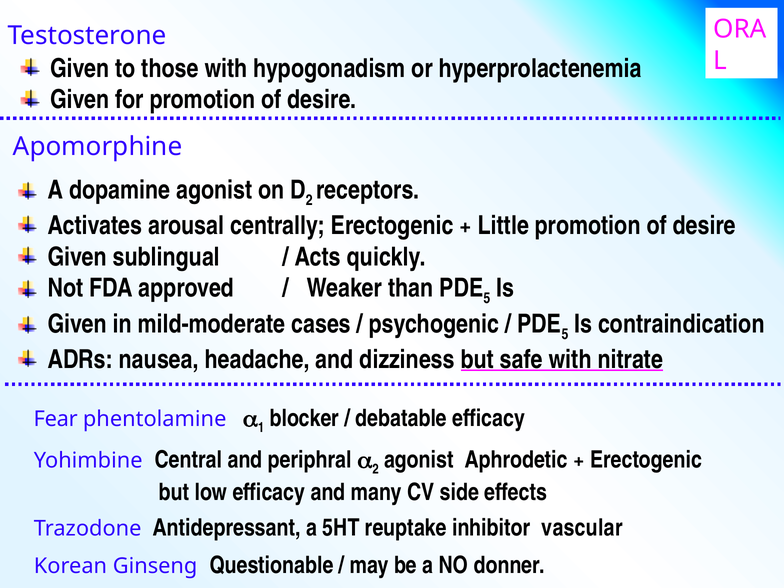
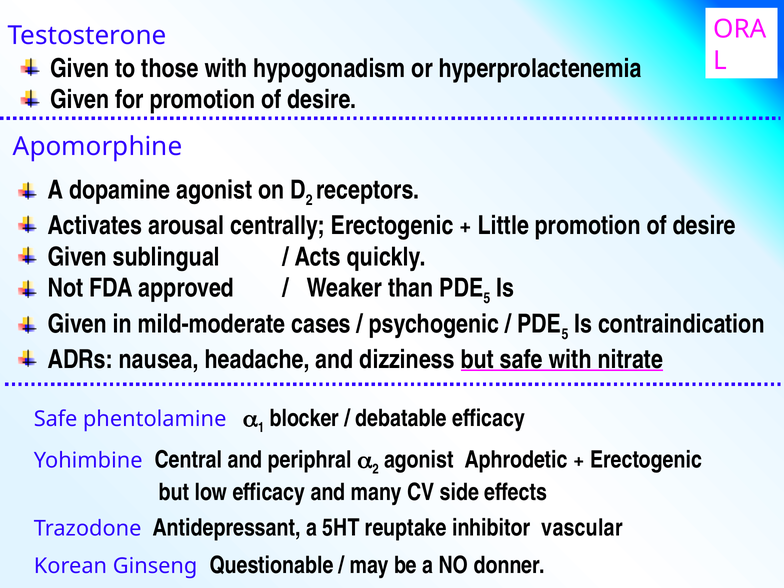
Fear: Fear -> Safe (56, 419)
